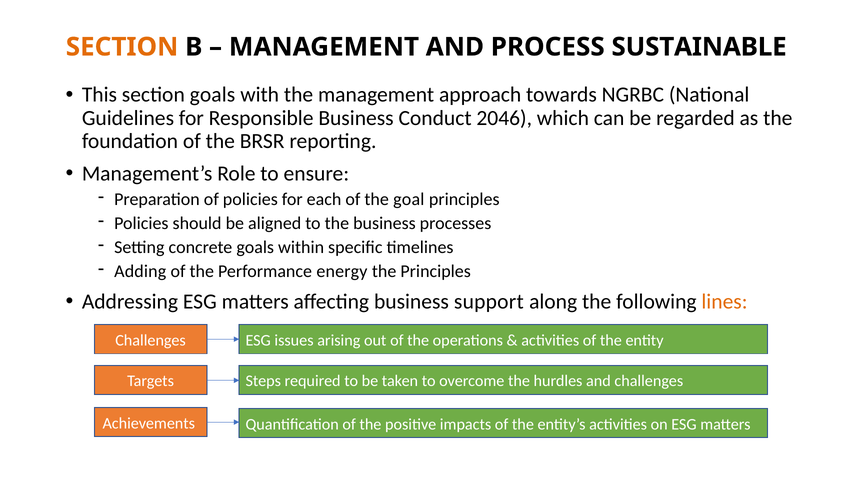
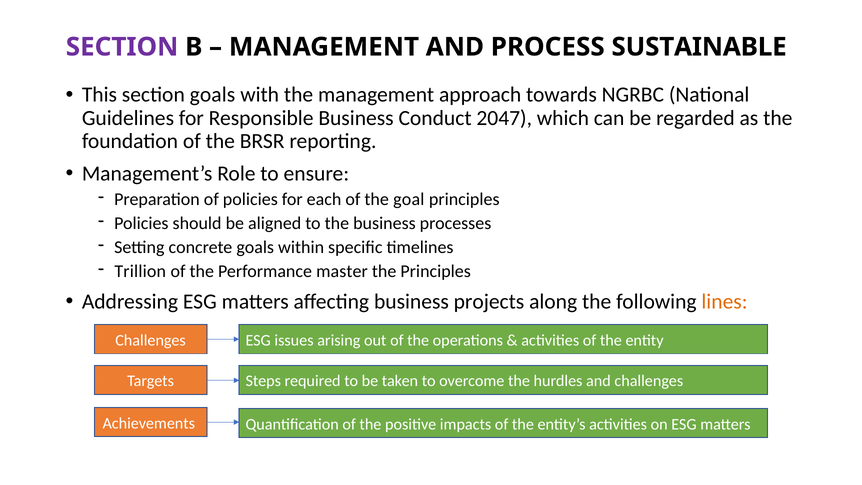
SECTION colour: orange -> purple (122, 47)
2046: 2046 -> 2047 (504, 118)
Adding: Adding -> Trillion (140, 271)
energy: energy -> master (342, 271)
support: support -> projects (489, 301)
